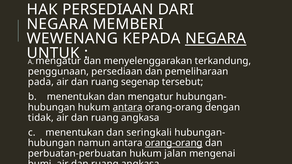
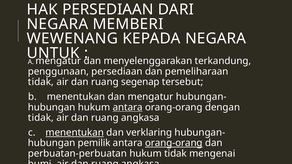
NEGARA underline: present -> none (216, 39)
pada: pada -> tidak (41, 82)
menentukan underline: none -> present (75, 133)
seringkali: seringkali -> verklaring (149, 133)
namun: namun -> pemilik (94, 143)
hukum jalan: jalan -> tidak (176, 154)
